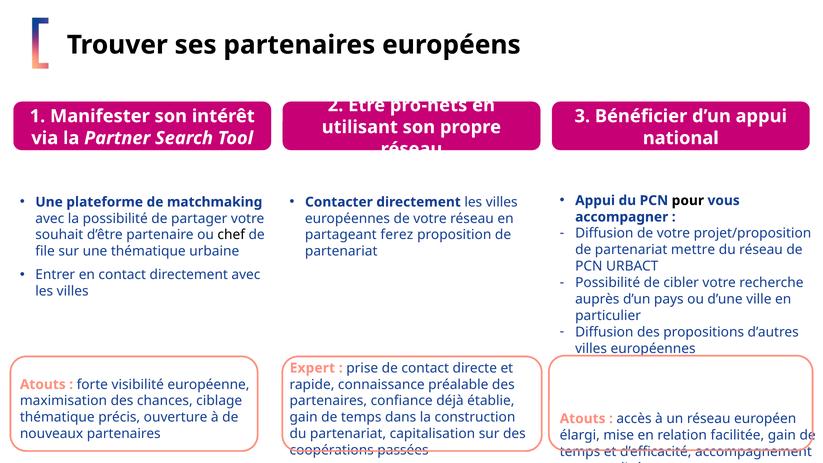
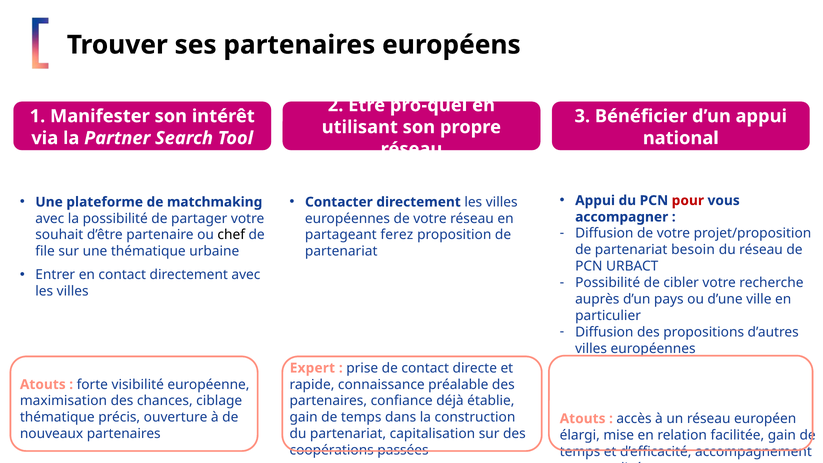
pro-nets: pro-nets -> pro-quel (429, 105)
pour colour: black -> red (688, 200)
mettre: mettre -> besoin (693, 250)
